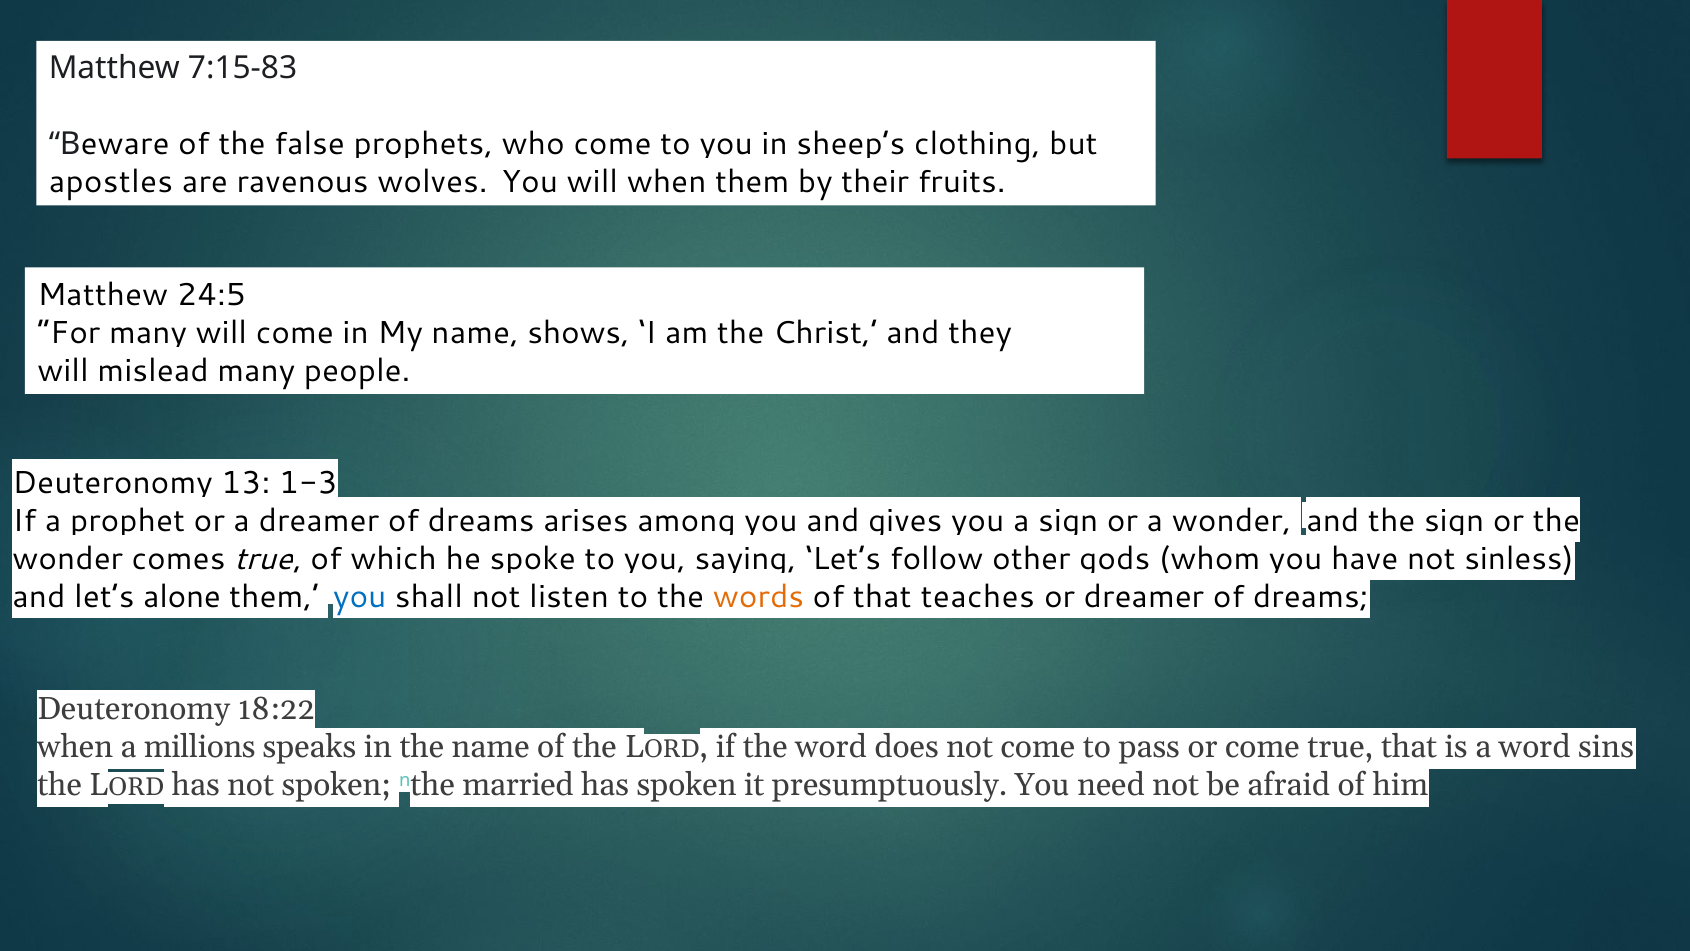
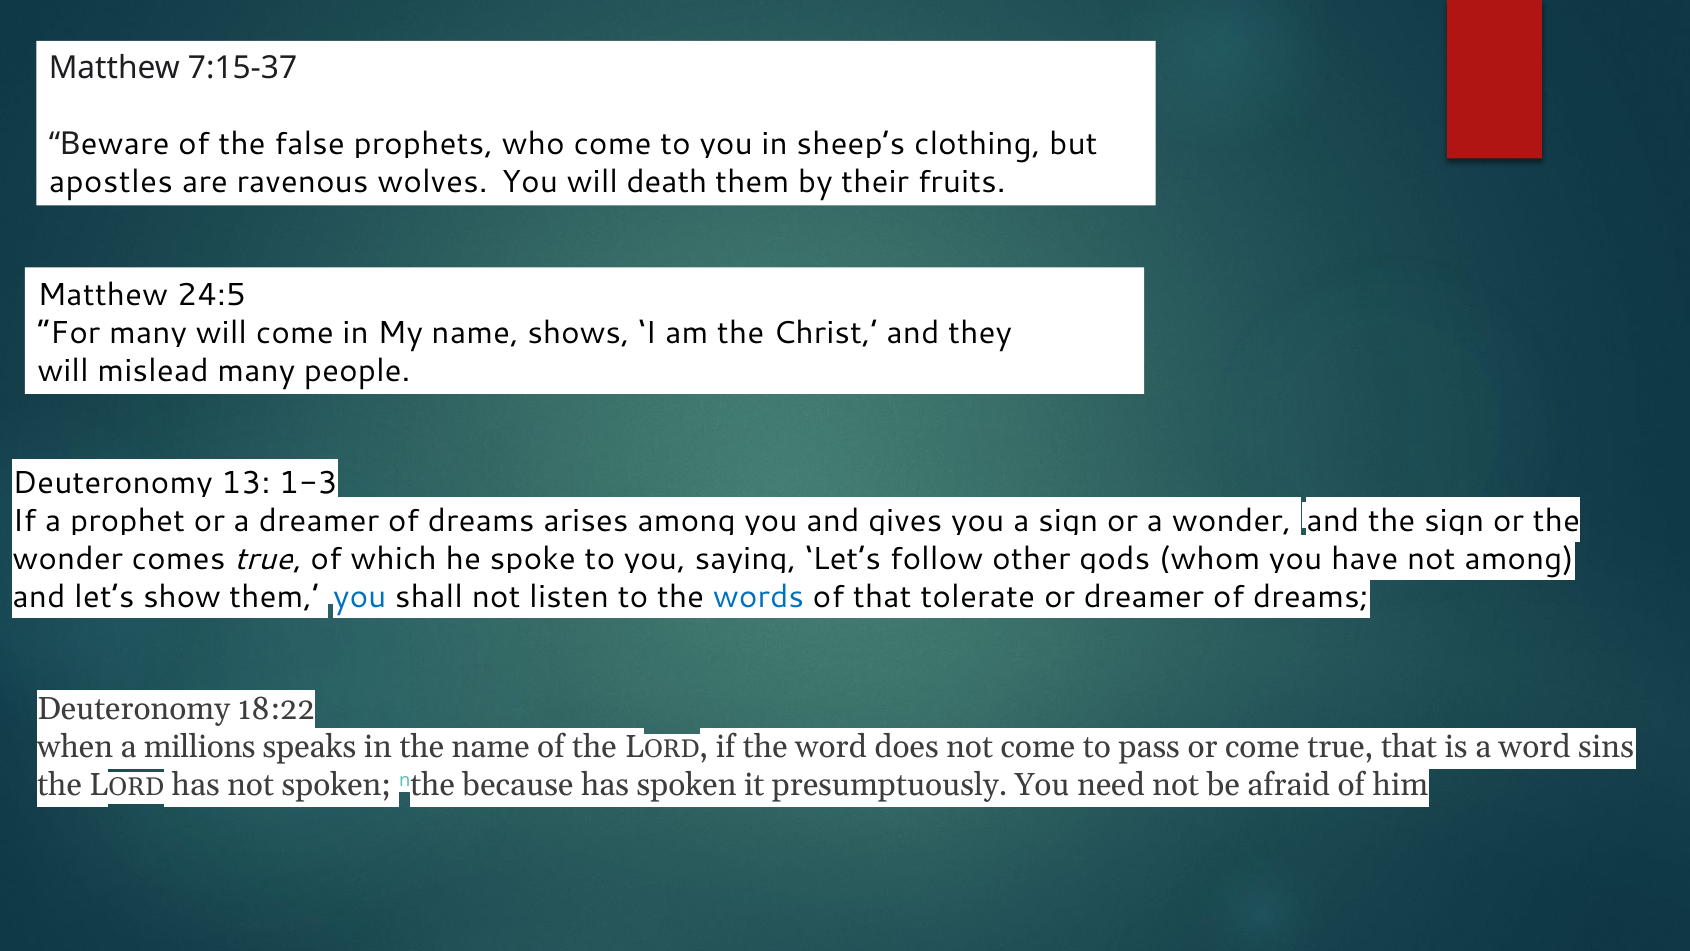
7:15-83: 7:15-83 -> 7:15-37 (243, 68)
will when: when -> death (667, 182)
not sinless: sinless -> among (1519, 559)
alone: alone -> show (182, 597)
words colour: orange -> blue (759, 597)
teaches: teaches -> tolerate (978, 597)
married: married -> because (518, 785)
